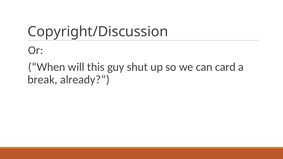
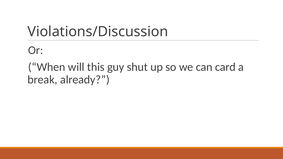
Copyright/Discussion: Copyright/Discussion -> Violations/Discussion (98, 32)
